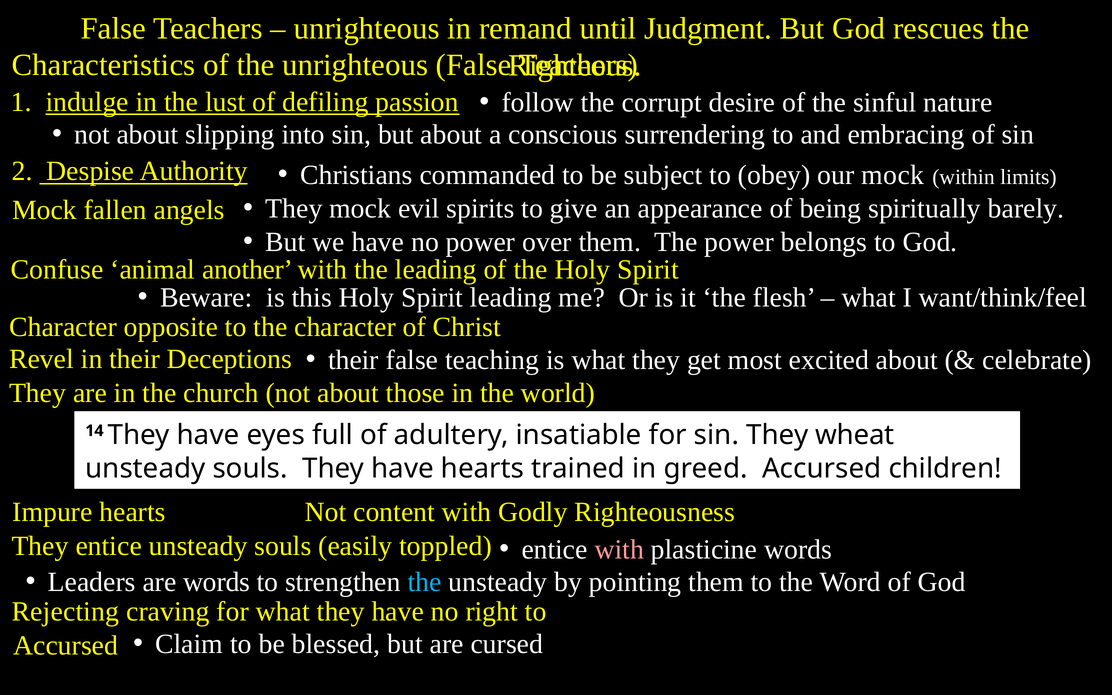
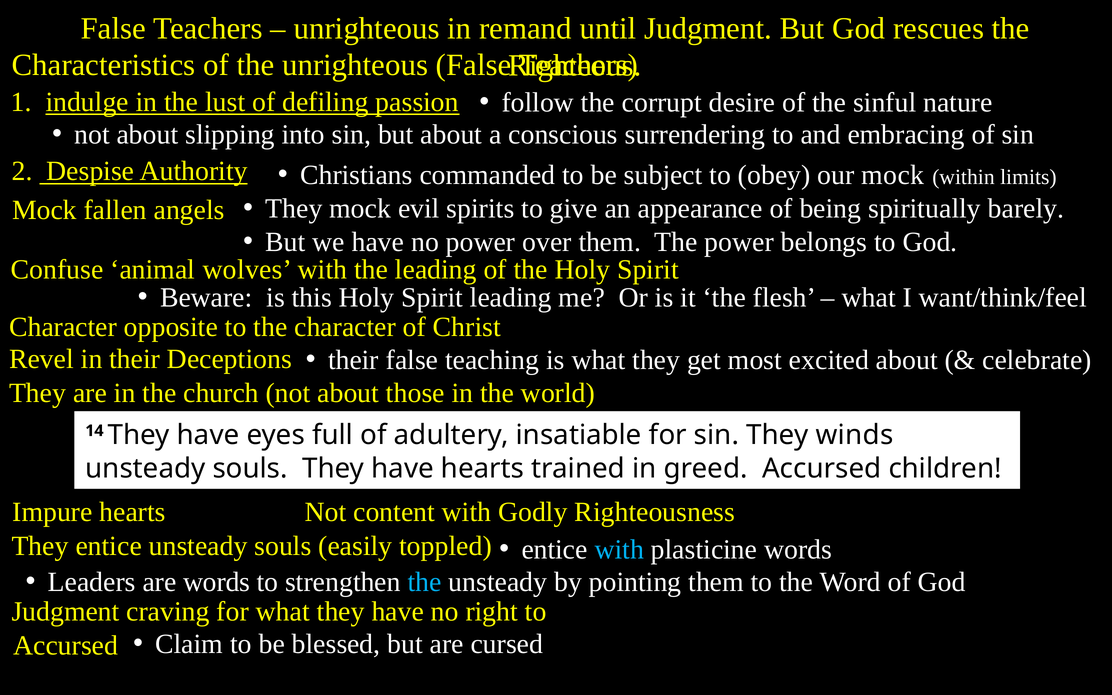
another: another -> wolves (247, 270)
wheat: wheat -> winds (855, 435)
with colour: pink -> light blue (619, 550)
Rejecting: Rejecting -> Judgment (66, 611)
